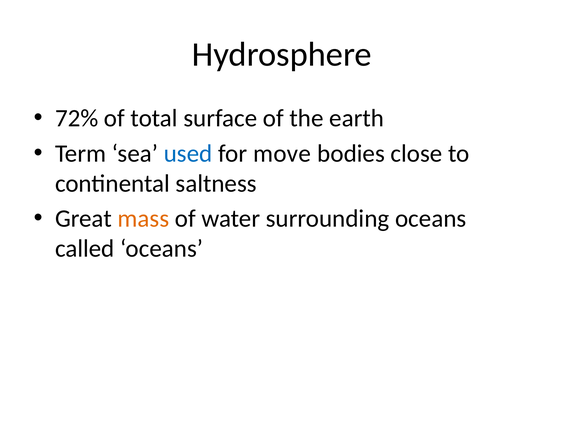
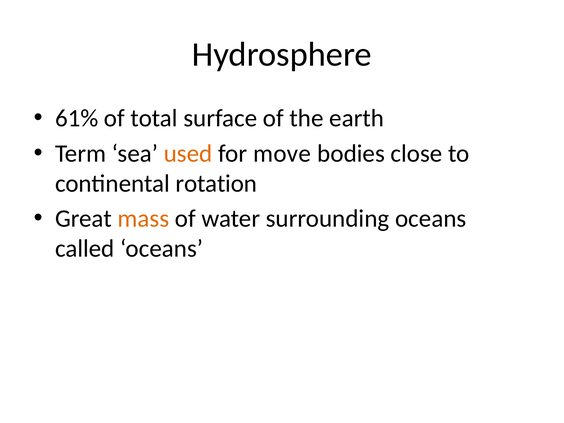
72%: 72% -> 61% (77, 118)
used colour: blue -> orange (188, 153)
saltness: saltness -> rotation (216, 184)
